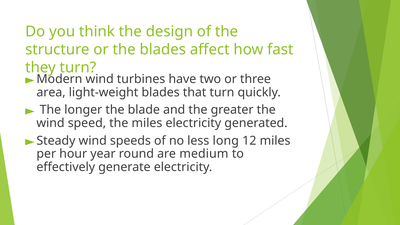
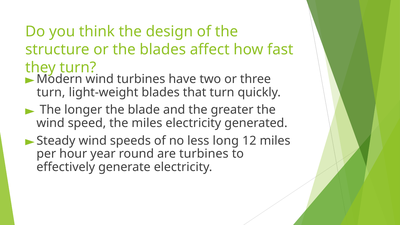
area: area -> turn (51, 92)
are medium: medium -> turbines (204, 154)
